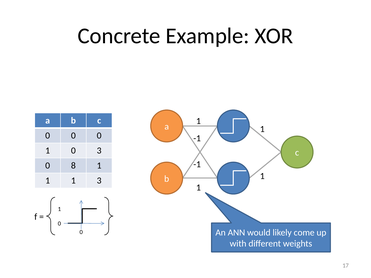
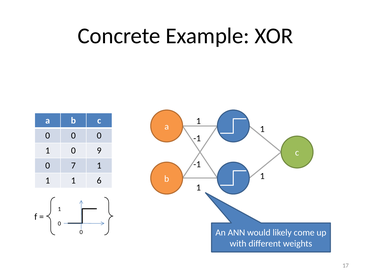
0 3: 3 -> 9 (99, 151)
8: 8 -> 7 (73, 166)
1 3: 3 -> 6 (99, 181)
